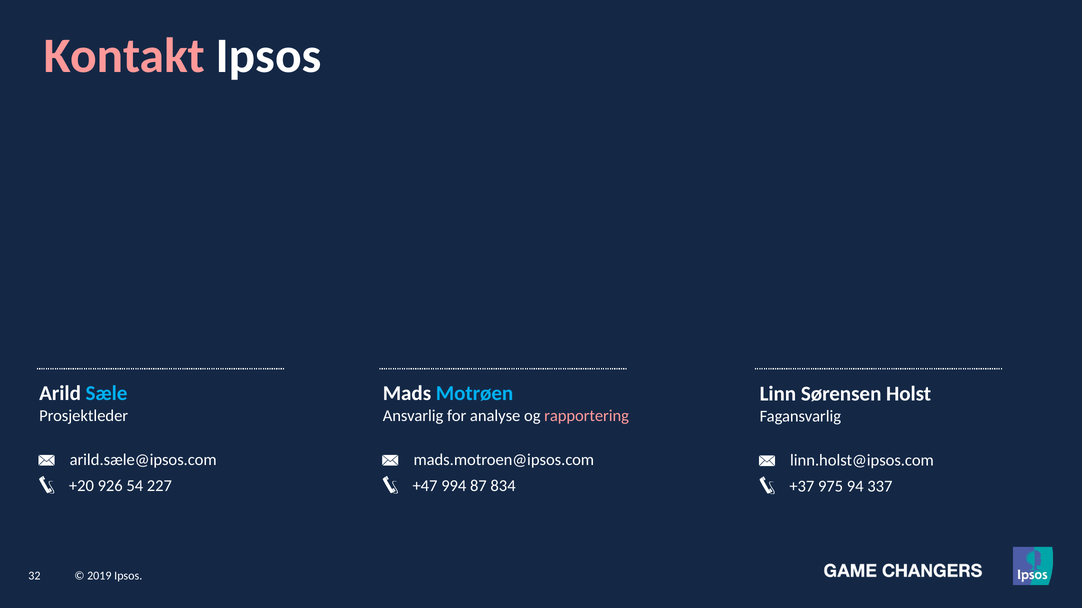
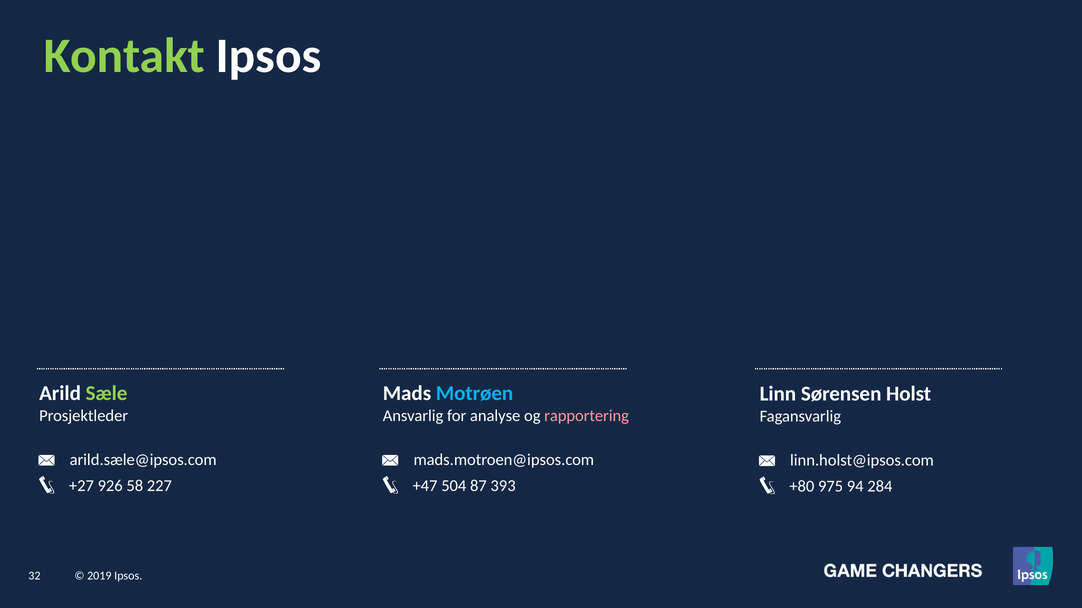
Kontakt colour: pink -> light green (124, 56)
Sæle colour: light blue -> light green (107, 394)
+20: +20 -> +27 (81, 486)
54: 54 -> 58 (135, 486)
994: 994 -> 504 (454, 486)
834: 834 -> 393 (503, 486)
+37: +37 -> +80 (802, 487)
337: 337 -> 284 (880, 487)
